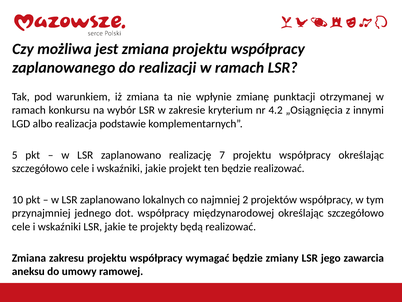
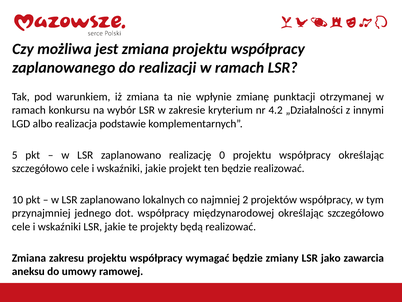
„Osiągnięcia: „Osiągnięcia -> „Działalności (314, 110)
7: 7 -> 0 (222, 155)
jego: jego -> jako (331, 258)
